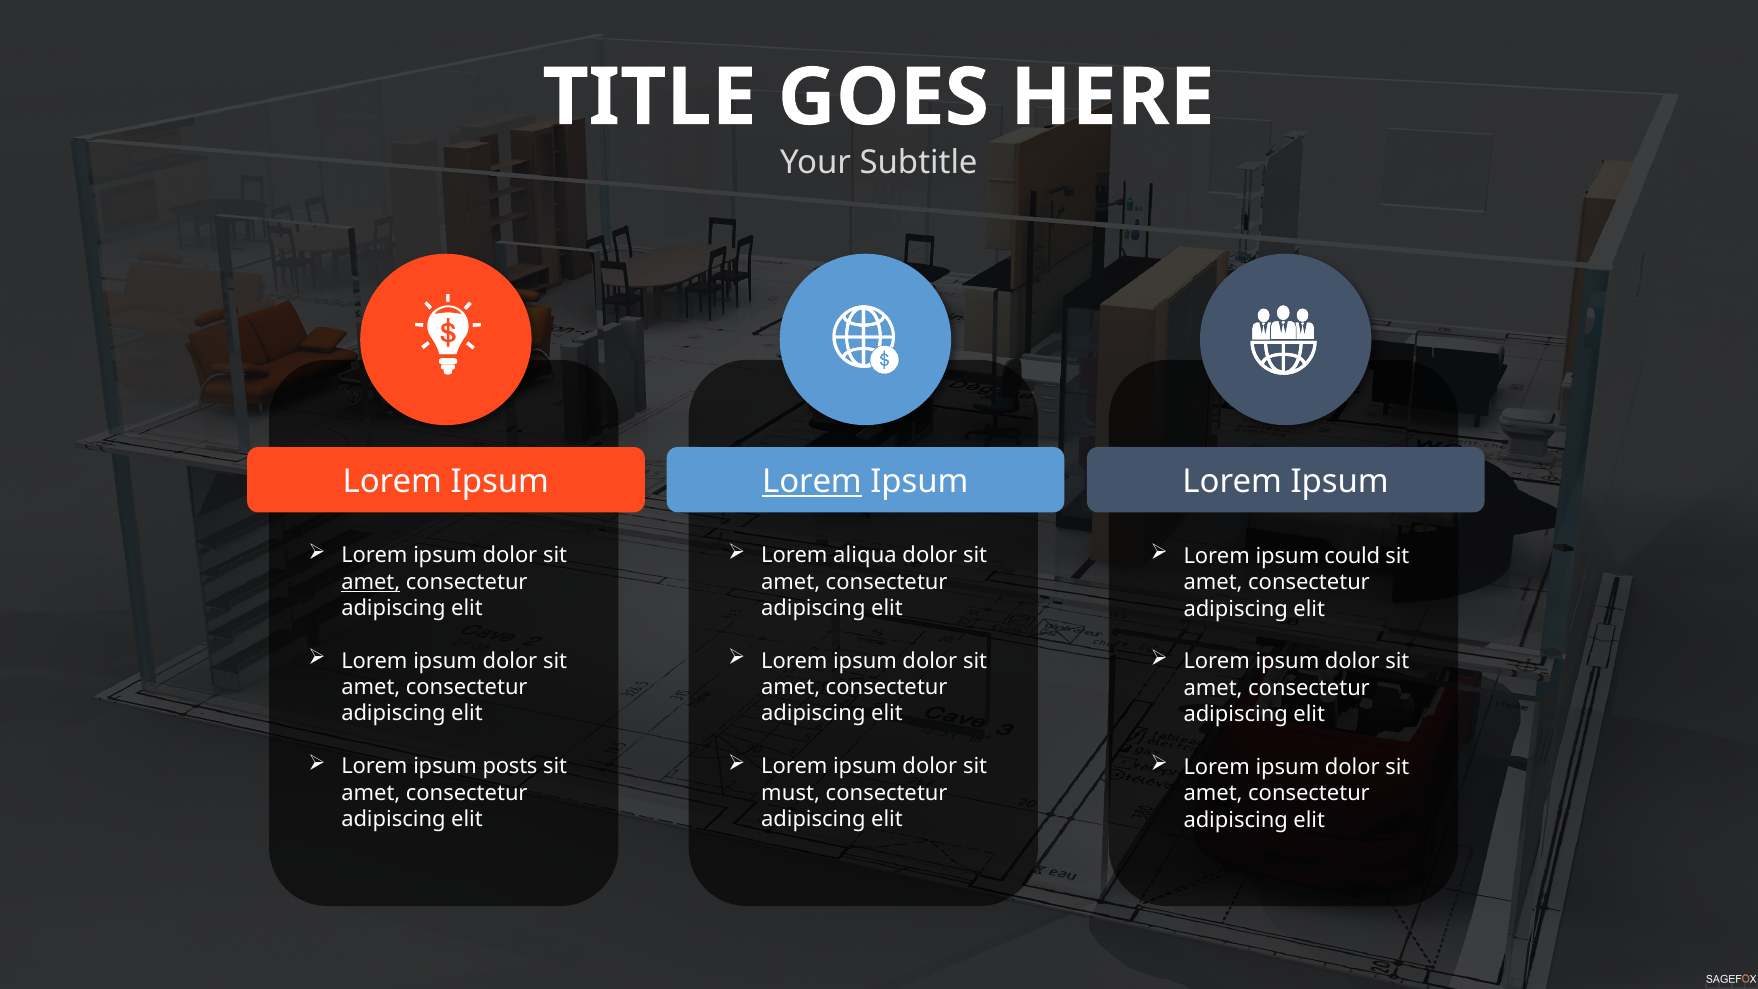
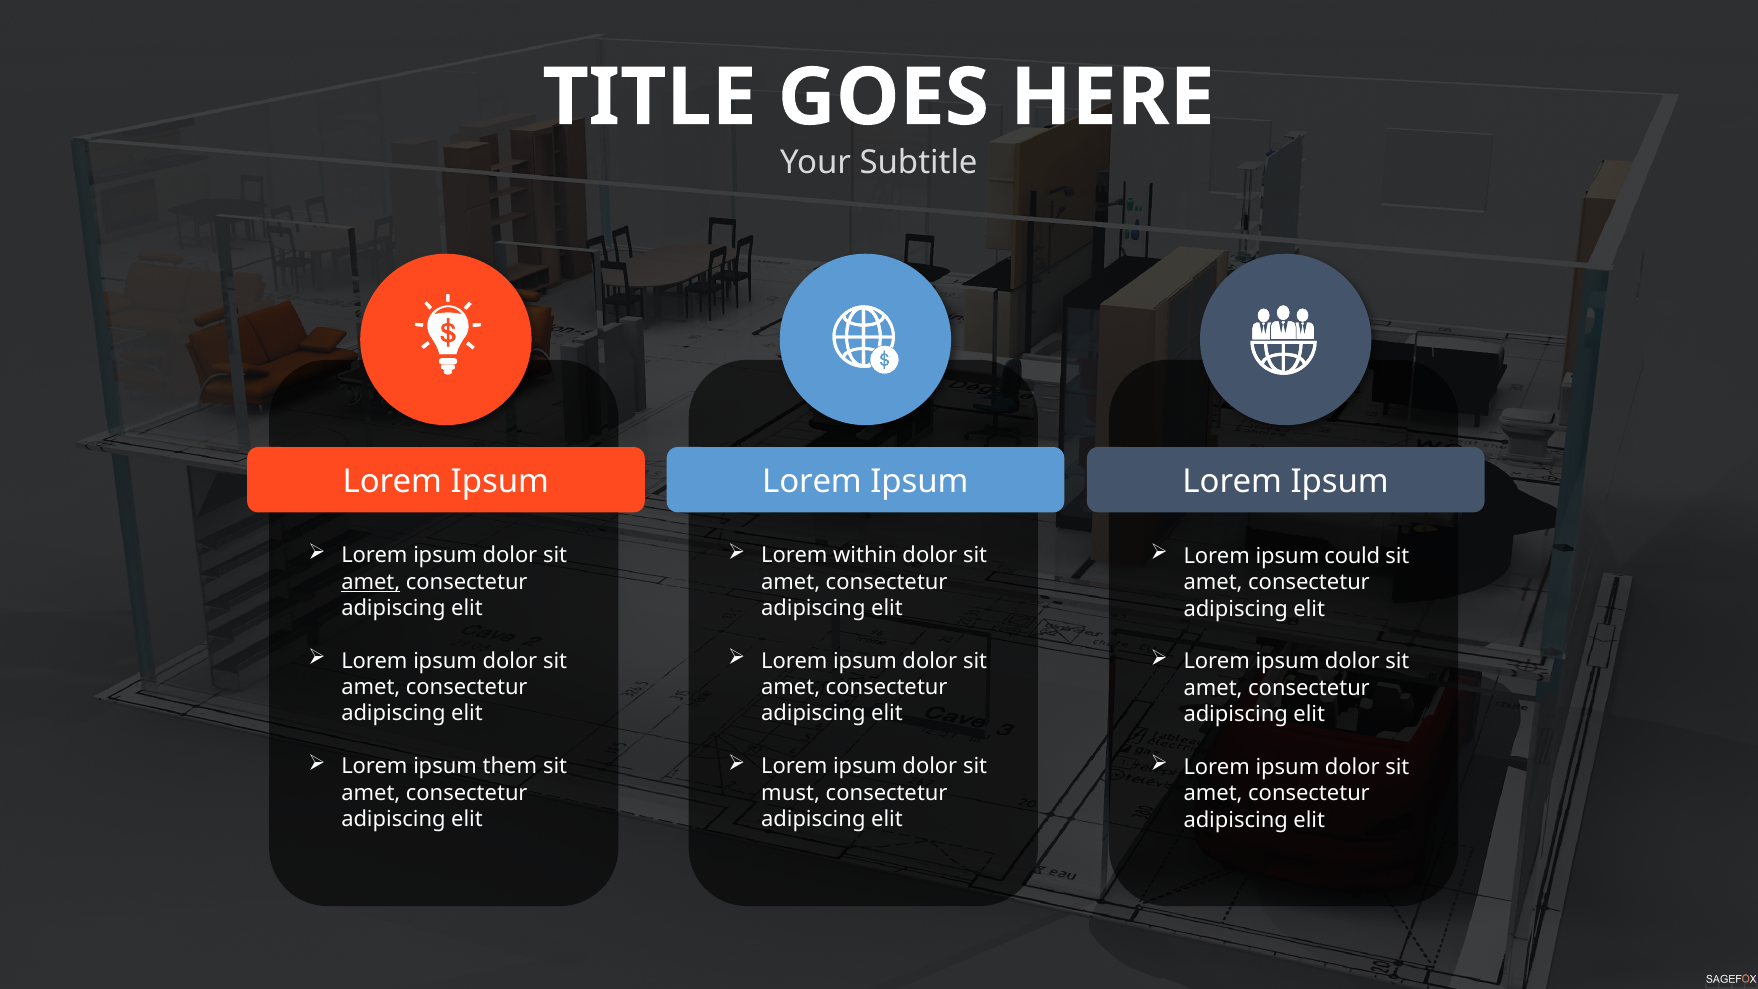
Lorem underline: present -> none (812, 482)
aliqua: aliqua -> within (865, 555)
posts: posts -> them (510, 766)
